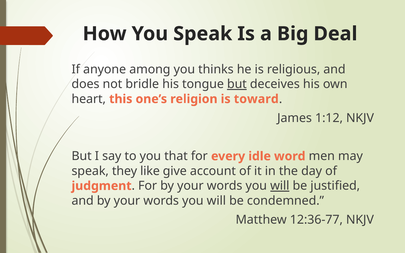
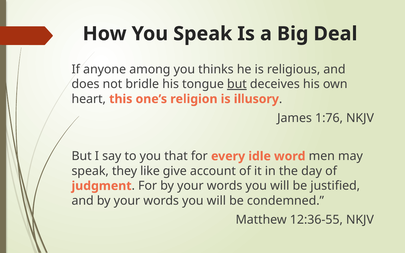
toward: toward -> illusory (256, 99)
1:12: 1:12 -> 1:76 (329, 118)
will underline: present -> none (280, 186)
12:36-77: 12:36-77 -> 12:36-55 (316, 220)
